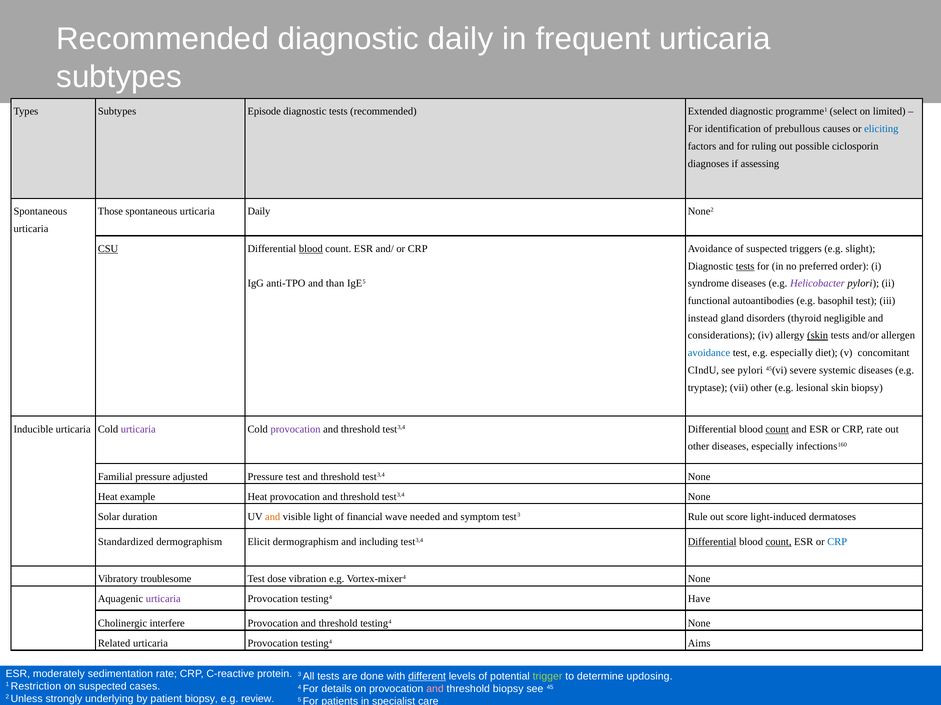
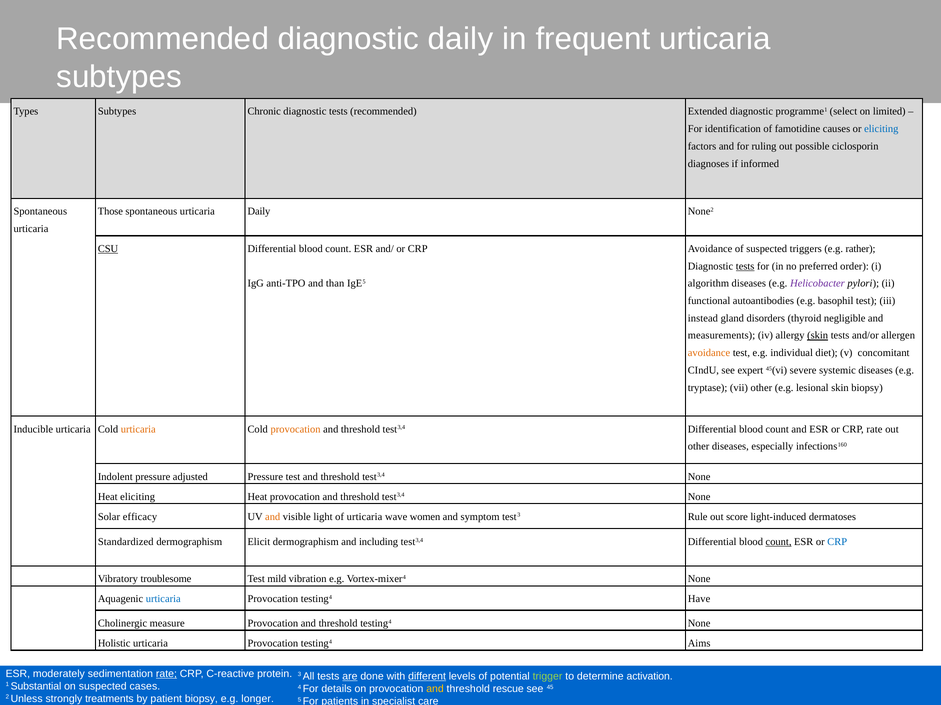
Episode: Episode -> Chronic (264, 112)
prebullous: prebullous -> famotidine (798, 129)
assessing: assessing -> informed (760, 164)
blood underline: present -> none (311, 249)
slight: slight -> rather (860, 249)
syndrome: syndrome -> algorithm (708, 284)
considerations: considerations -> measurements (722, 336)
avoidance colour: blue -> orange (709, 353)
e.g especially: especially -> individual (792, 353)
see pylori: pylori -> expert (750, 371)
urticaria colour: purple -> orange (138, 430)
provocation colour: purple -> orange (296, 430)
count underline: present -> none (777, 430)
Familial: Familial -> Indolent (115, 477)
Heat example: example -> eliciting (138, 497)
duration: duration -> efficacy (140, 517)
of financial: financial -> urticaria (365, 517)
needed: needed -> women (425, 517)
Differential underline: present -> none (712, 542)
dose: dose -> mild (277, 580)
urticaria colour: purple -> blue (163, 600)
interfere: interfere -> measure (167, 624)
Related: Related -> Holistic (114, 644)
rate underline: none -> present (166, 674)
are underline: none -> present (350, 677)
updosing: updosing -> activation (650, 677)
Restriction: Restriction -> Substantial (36, 687)
and colour: pink -> yellow (435, 689)
threshold biopsy: biopsy -> rescue (508, 689)
underlying: underlying -> treatments (109, 699)
review: review -> longer (258, 699)
